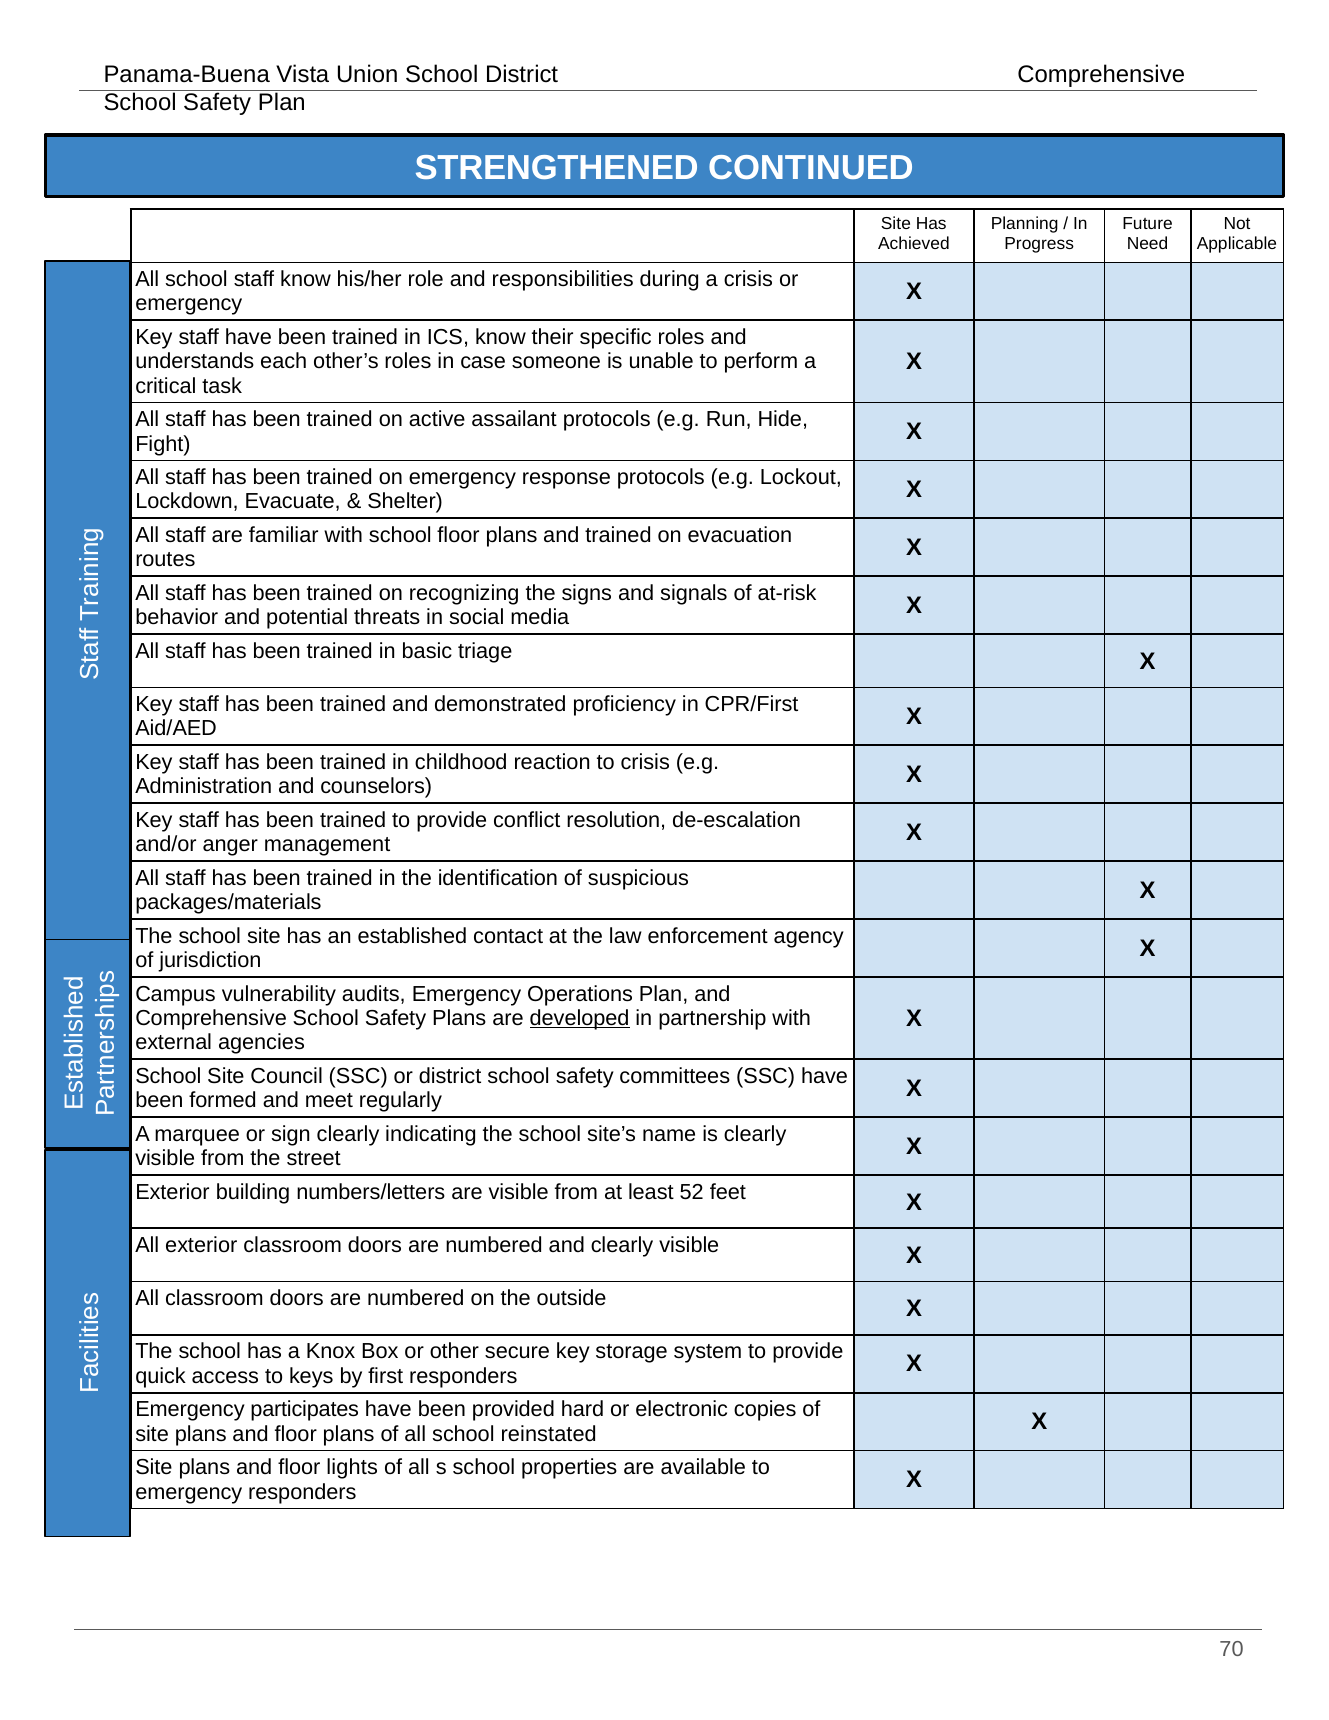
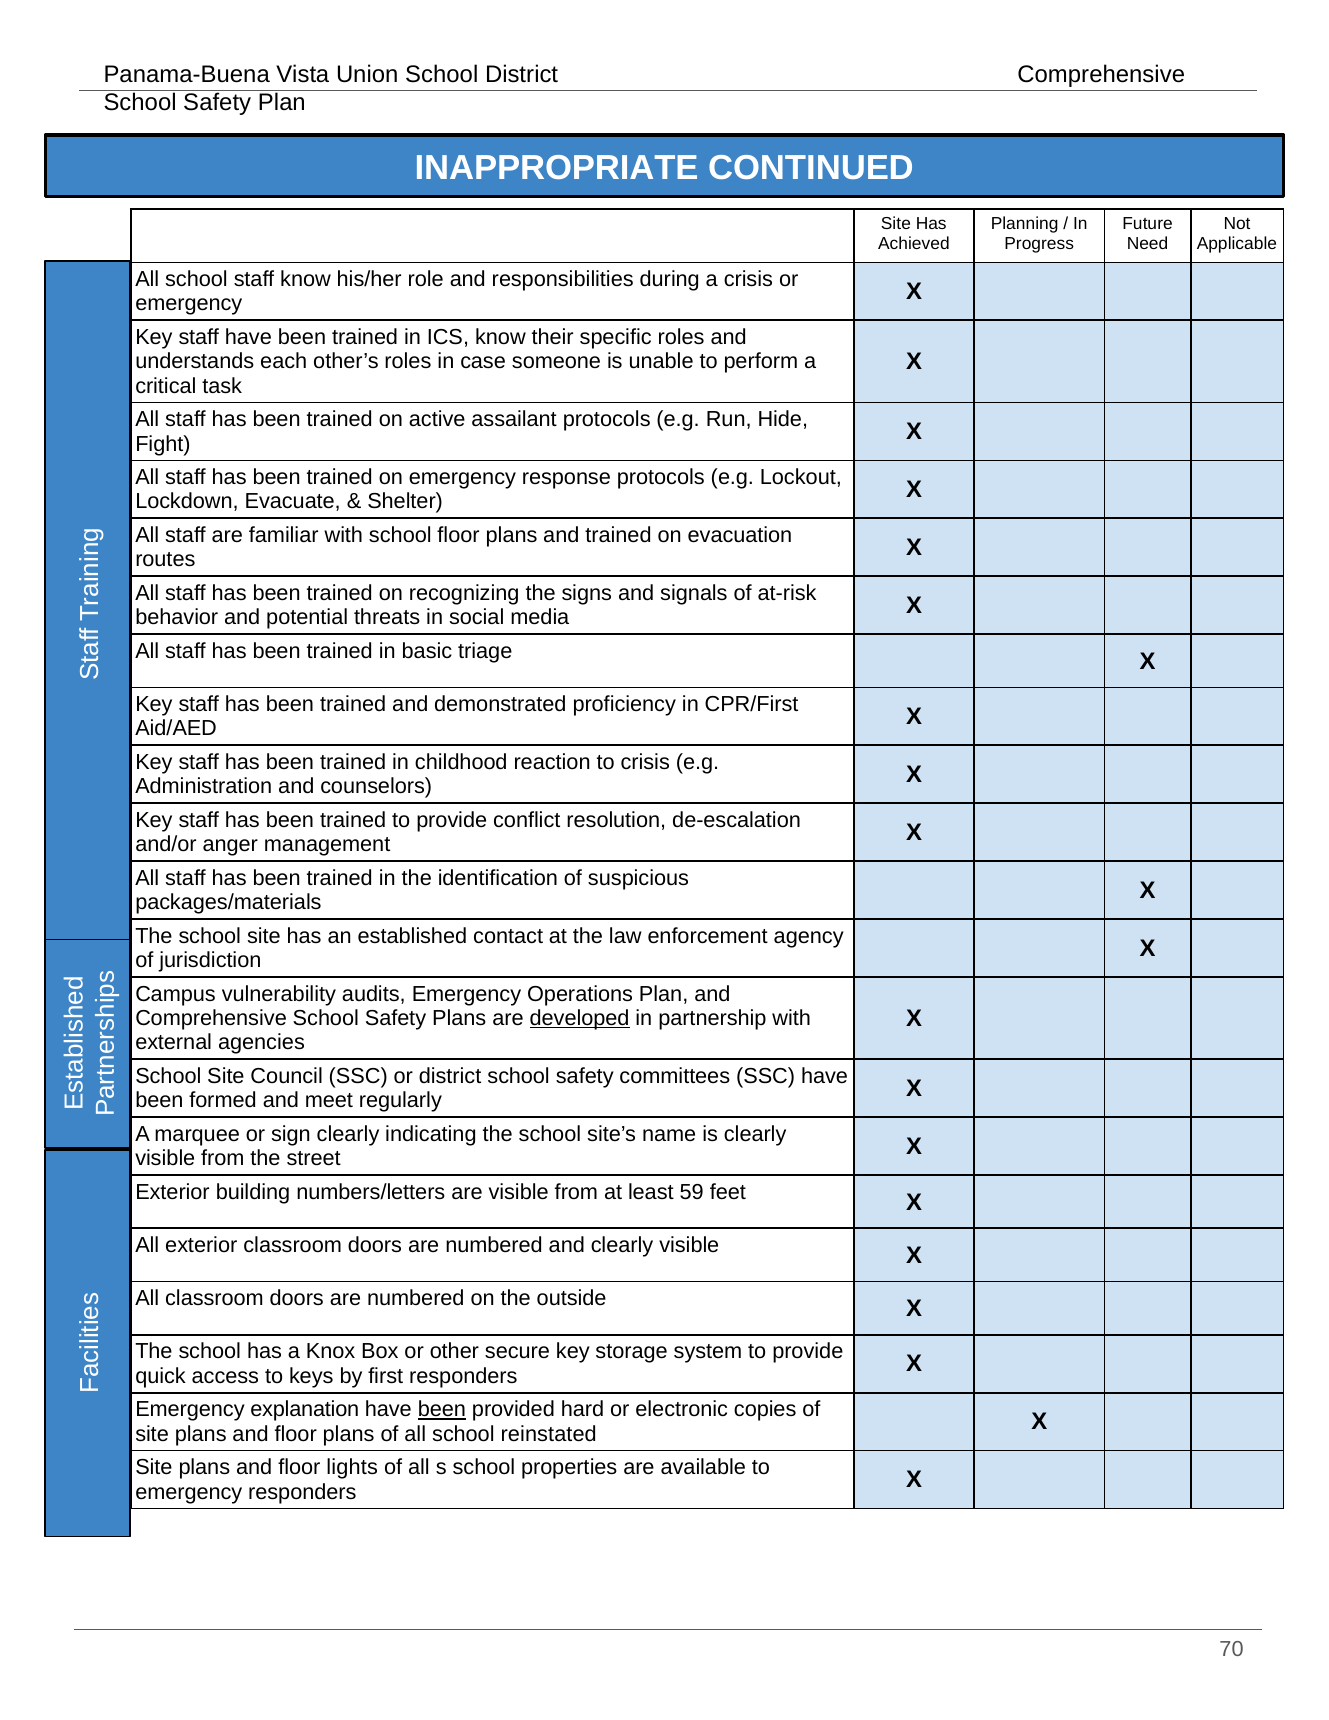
STRENGTHENED: STRENGTHENED -> INAPPROPRIATE (557, 168)
52: 52 -> 59 (692, 1192)
participates: participates -> explanation (305, 1410)
been underline: none -> present (442, 1410)
